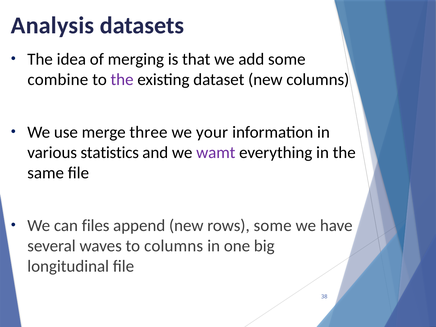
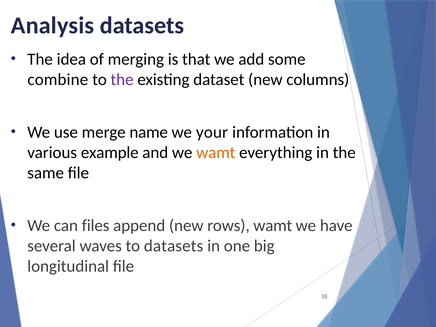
three: three -> name (149, 132)
statistics: statistics -> example (110, 153)
wamt colour: purple -> orange (216, 153)
rows some: some -> wamt (273, 226)
to columns: columns -> datasets (174, 246)
